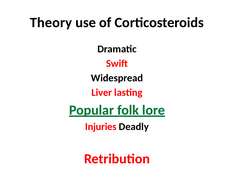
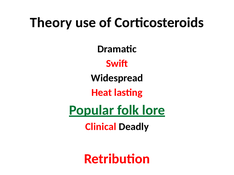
Liver: Liver -> Heat (102, 93)
Injuries: Injuries -> Clinical (101, 127)
